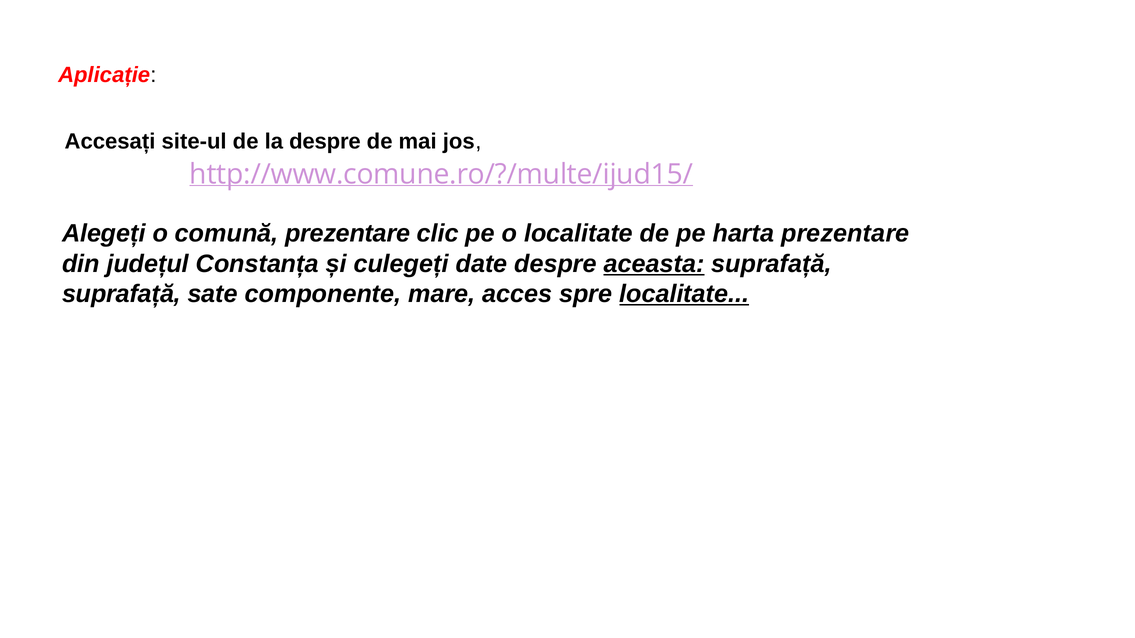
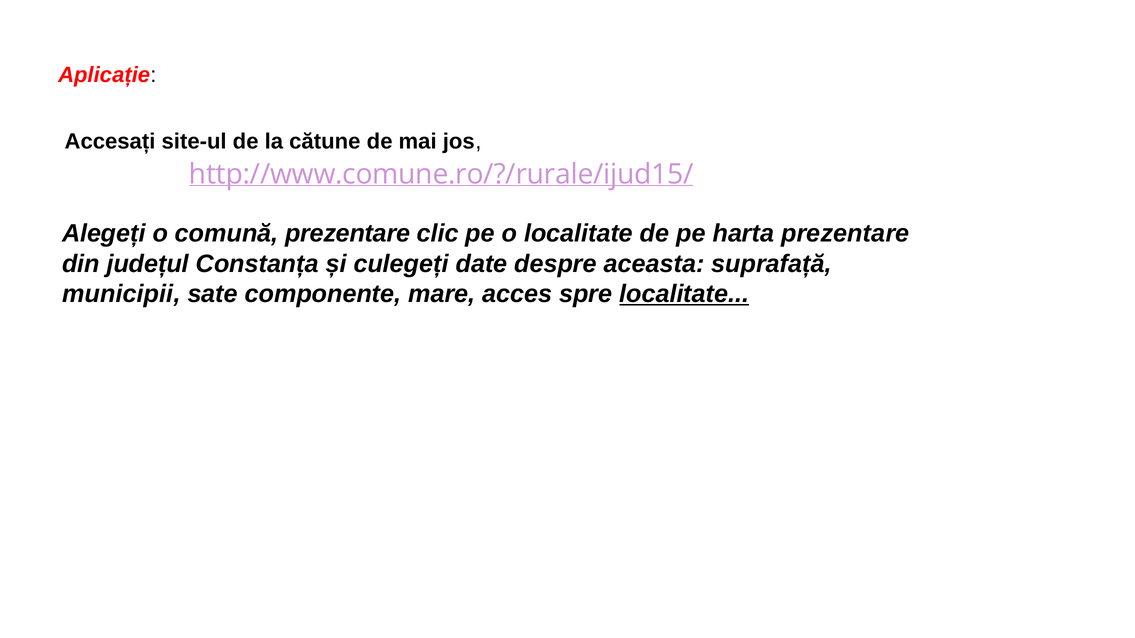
la despre: despre -> cătune (325, 142)
http://www.comune.ro/?/multe/ijud15/: http://www.comune.ro/?/multe/ijud15/ -> http://www.comune.ro/?/rurale/ijud15/ (441, 174)
aceasta underline: present -> none (654, 264)
suprafață: suprafață -> municipii (121, 294)
